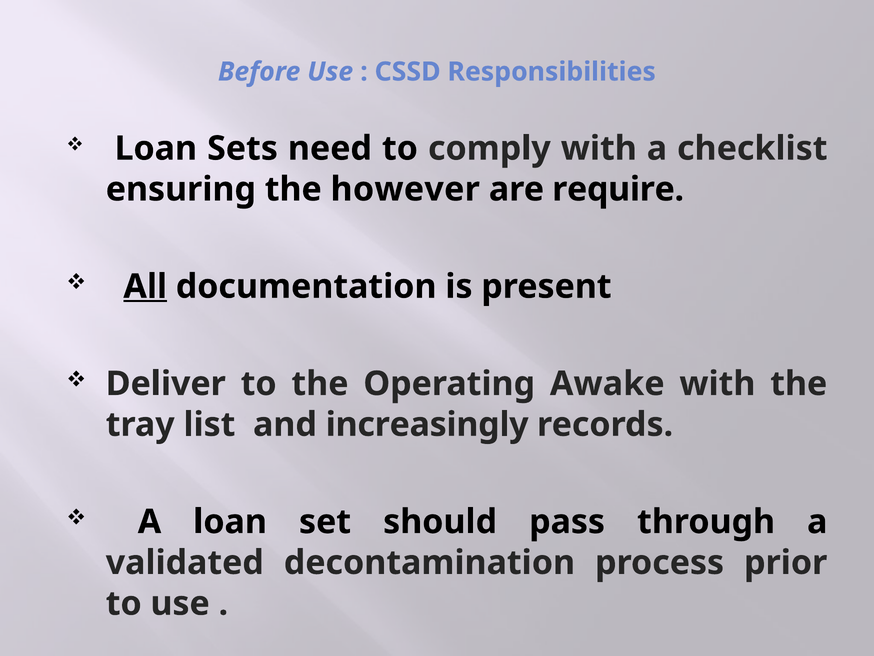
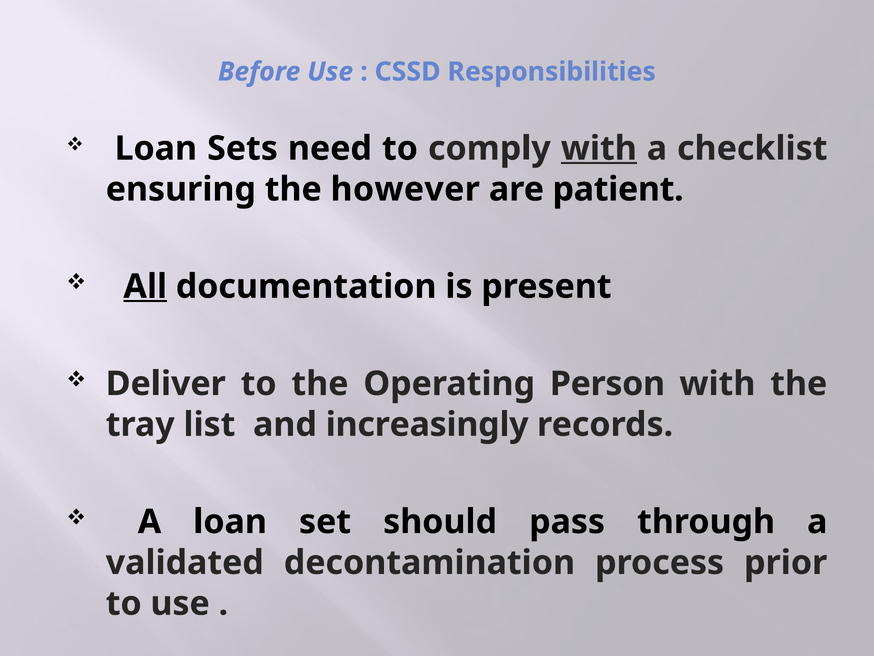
with underline: none -> present (599, 148)
require: require -> patient (618, 189)
Awake: Awake -> Person (607, 383)
